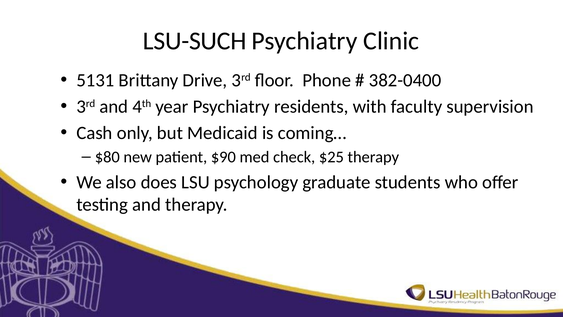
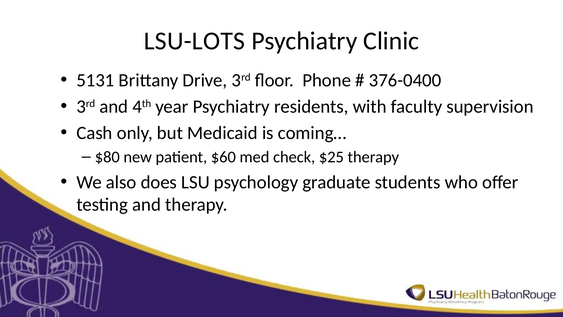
LSU-SUCH: LSU-SUCH -> LSU-LOTS (194, 41)
382-0400: 382-0400 -> 376-0400 (405, 80)
$90: $90 -> $60 (223, 157)
